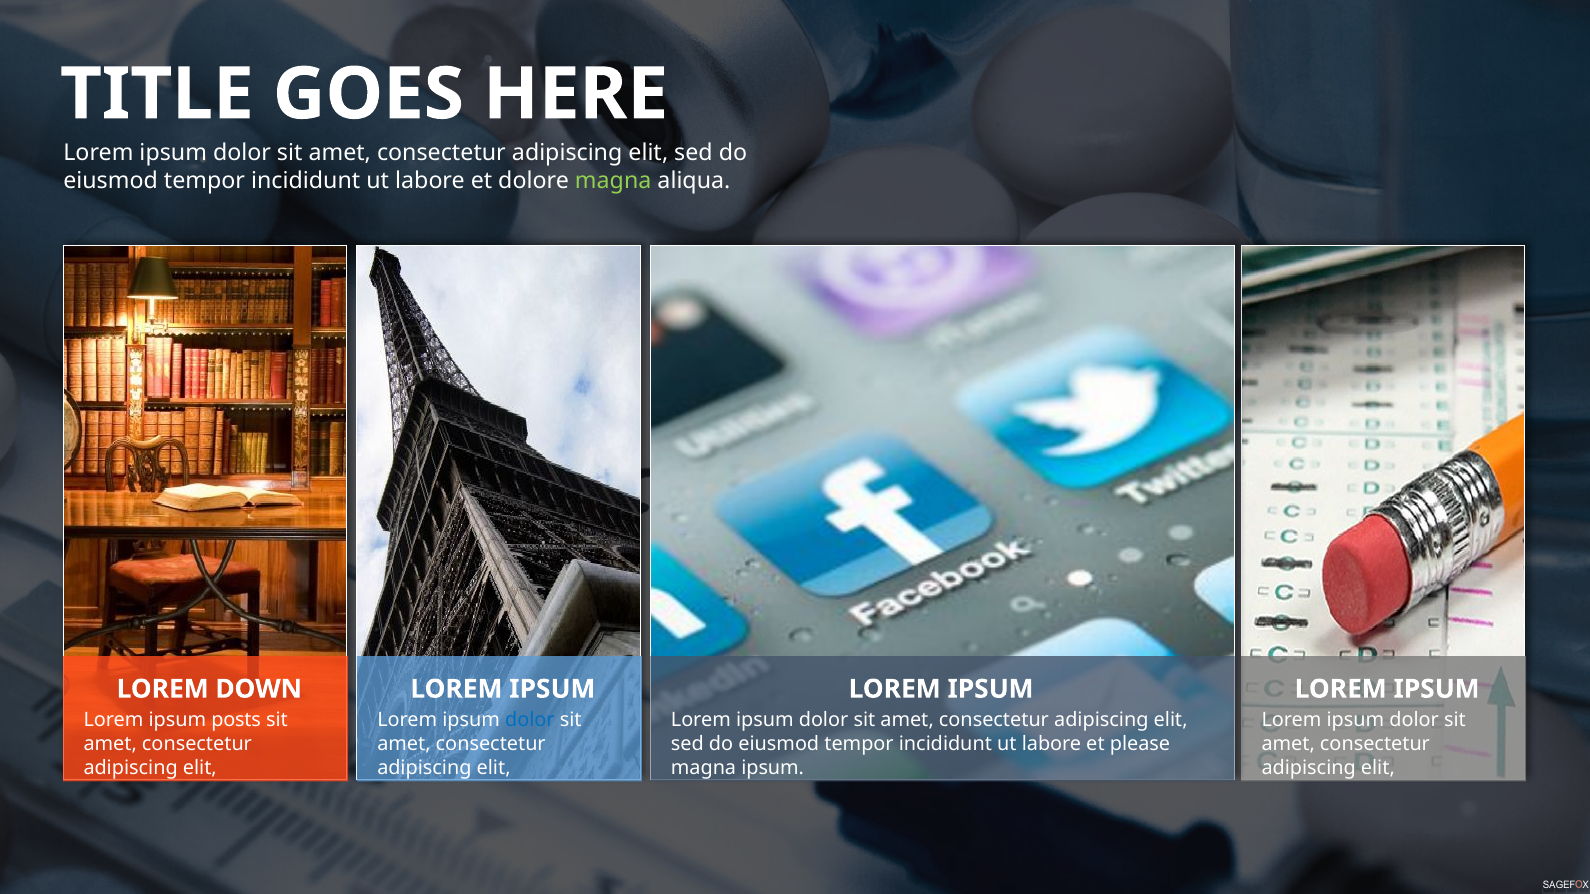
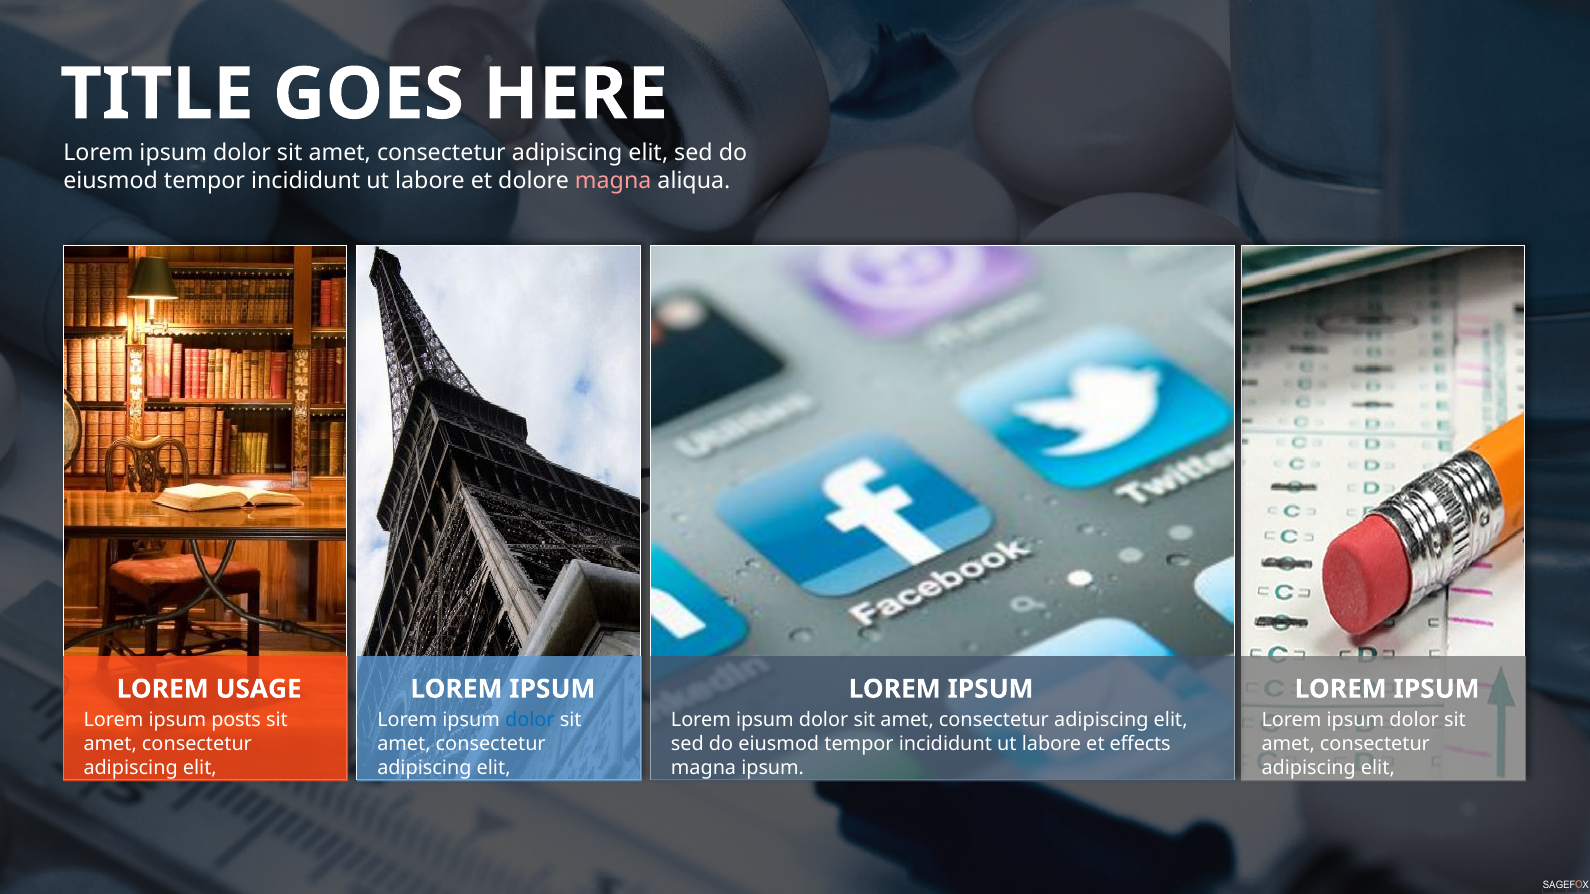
magna colour: light green -> pink (613, 181)
DOWN: DOWN -> USAGE (259, 689)
please: please -> effects (1140, 744)
